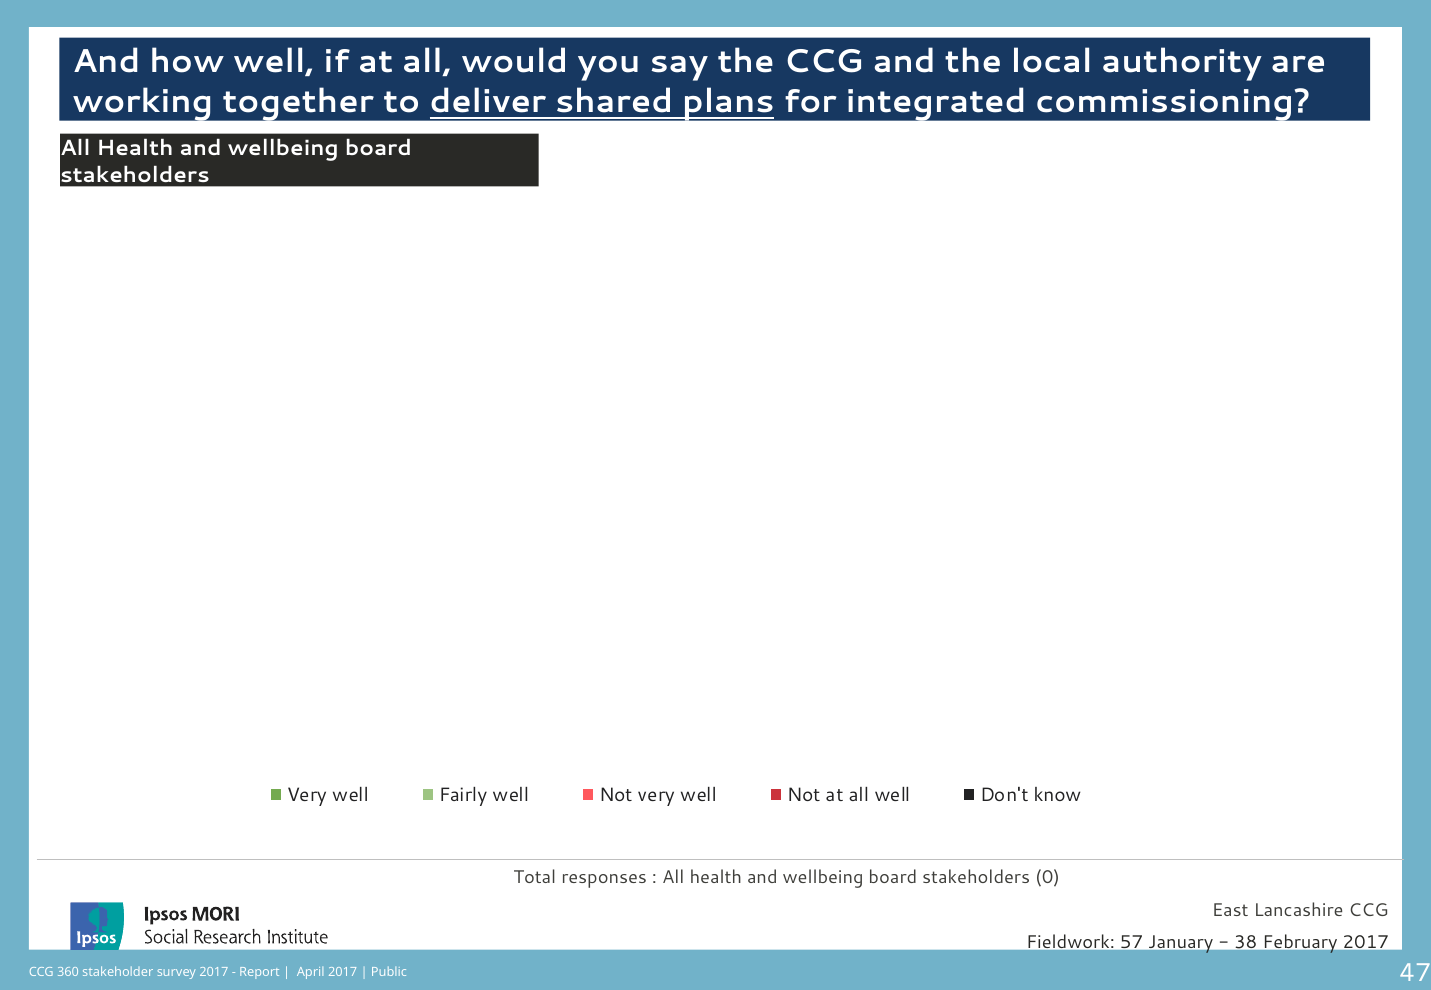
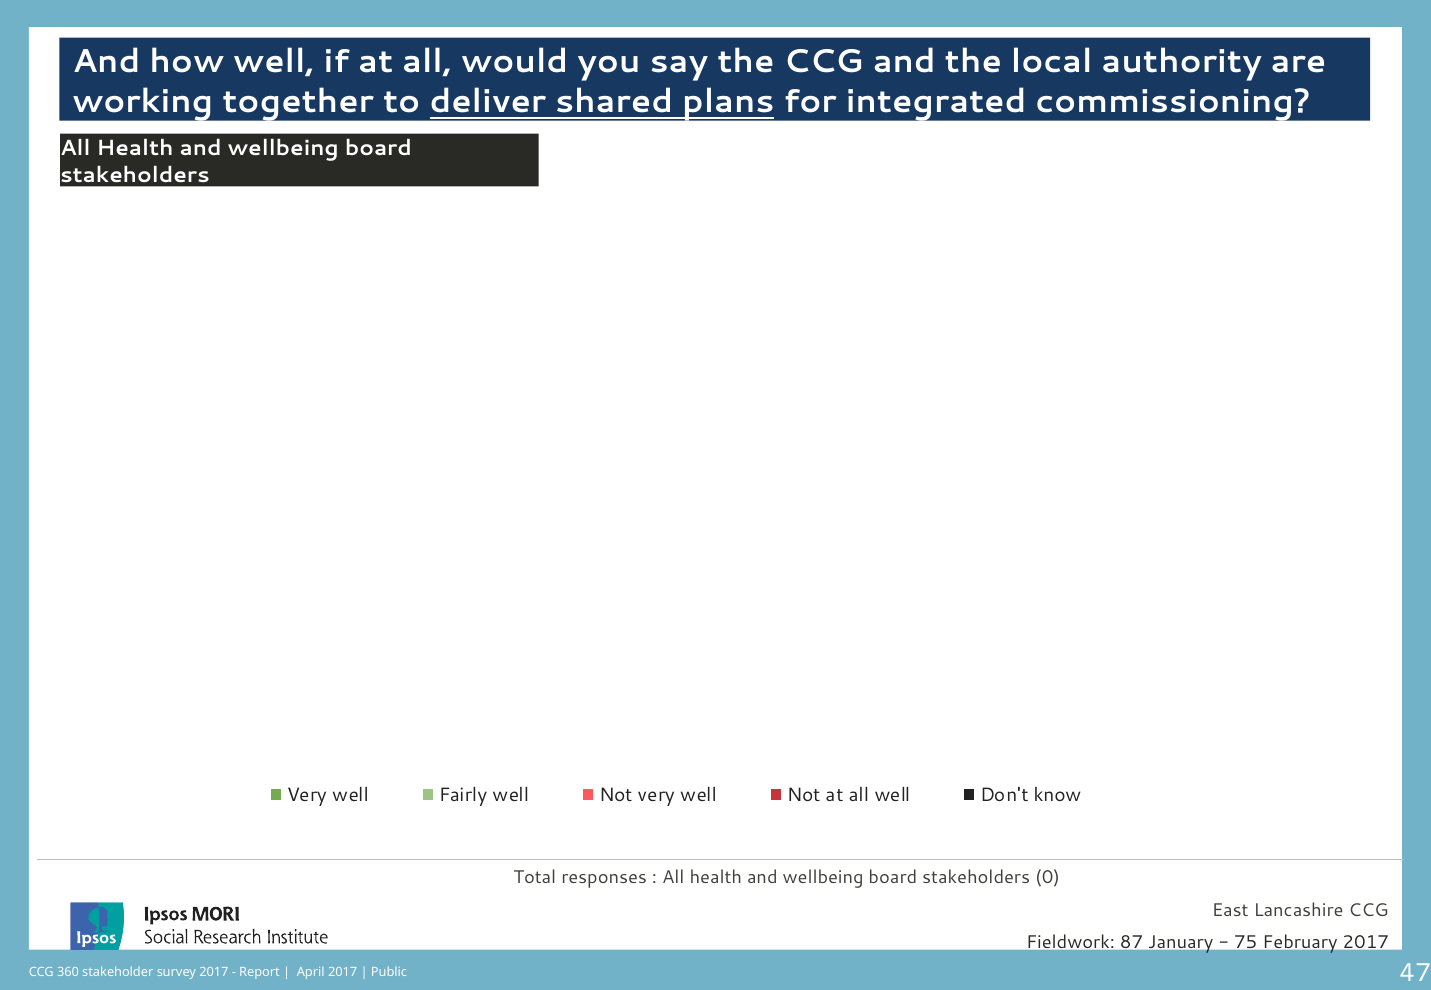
57: 57 -> 87 (1132, 943)
38: 38 -> 75 (1246, 943)
